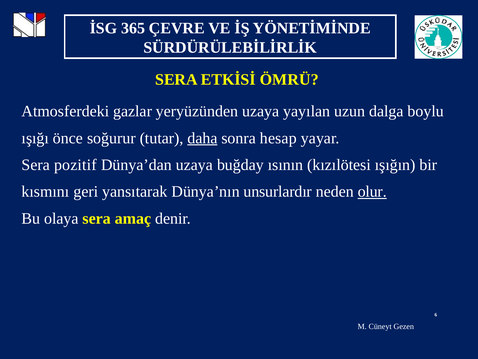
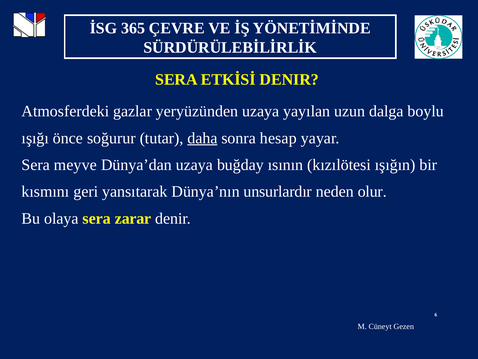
ETKİSİ ÖMRÜ: ÖMRÜ -> DENIR (289, 79)
pozitif: pozitif -> meyve (75, 165)
olur underline: present -> none (372, 191)
amaç: amaç -> zarar (133, 218)
